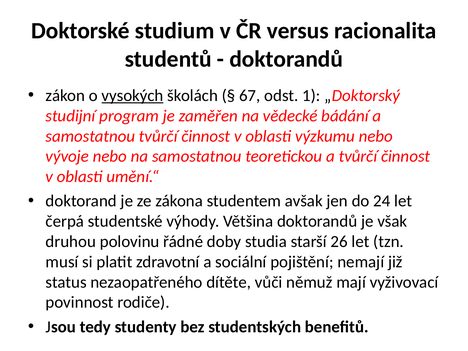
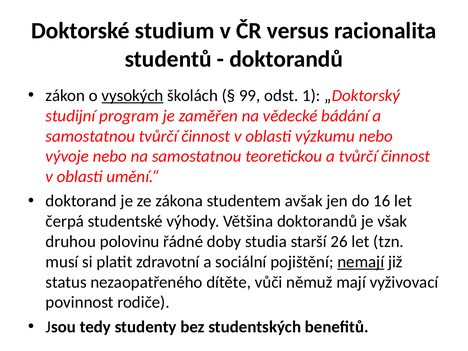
67: 67 -> 99 (250, 96)
24: 24 -> 16 (382, 201)
nemají underline: none -> present (361, 262)
